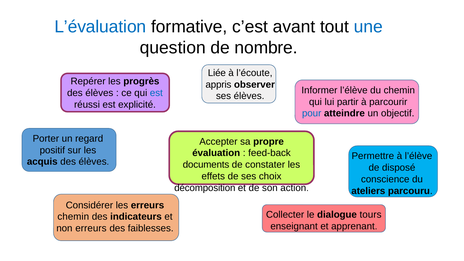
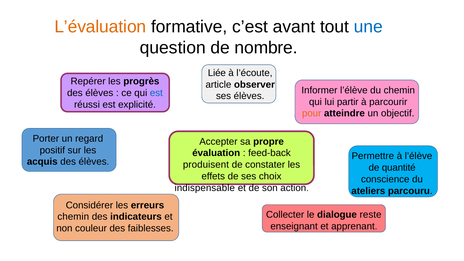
L’évaluation colour: blue -> orange (100, 27)
appris: appris -> article (218, 85)
pour colour: blue -> orange (312, 113)
documents: documents -> produisent (206, 165)
disposé: disposé -> quantité (399, 168)
décomposition: décomposition -> indispensable (205, 188)
tours: tours -> reste (371, 215)
non erreurs: erreurs -> couleur (91, 228)
